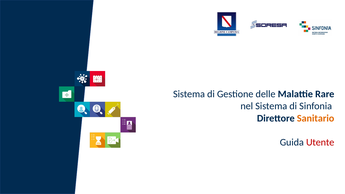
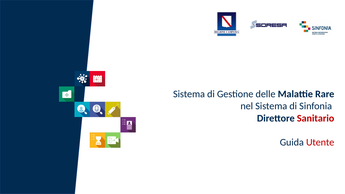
Sanitario colour: orange -> red (316, 118)
